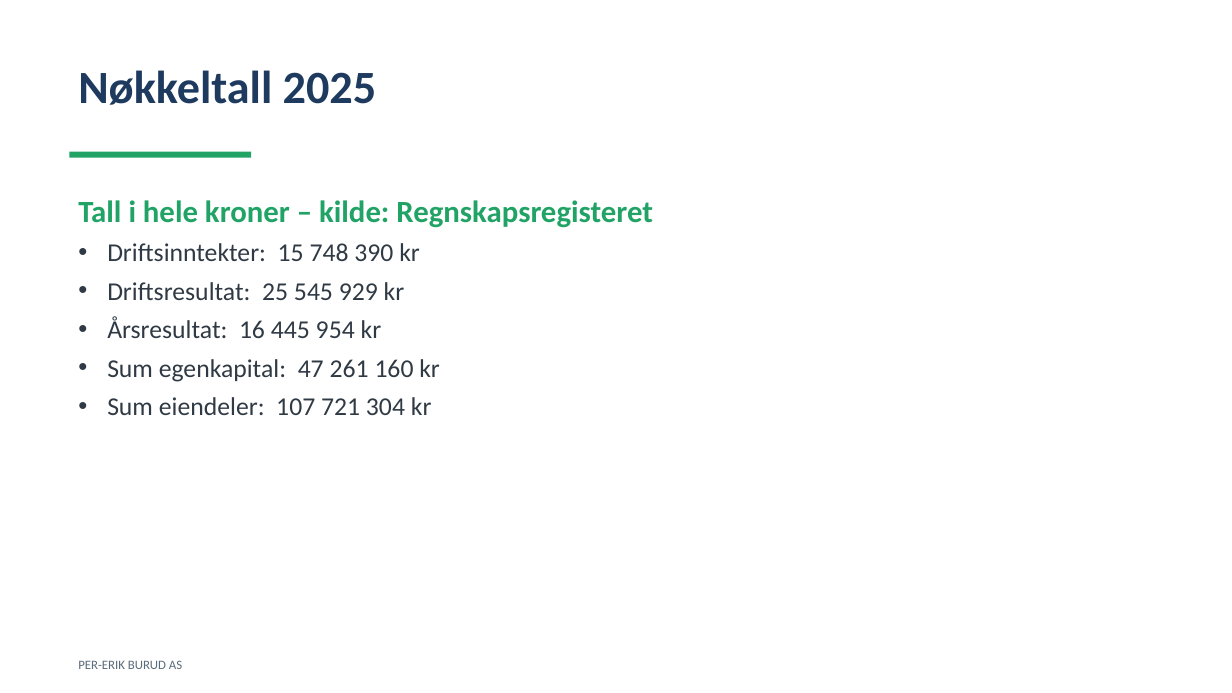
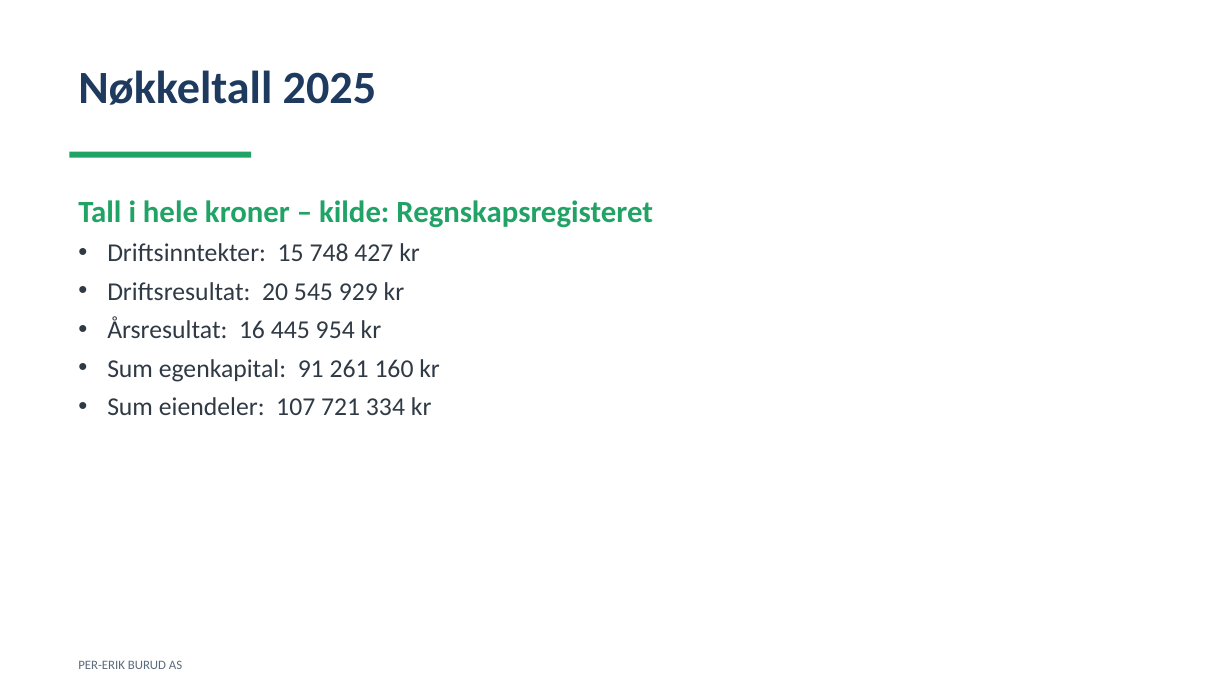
390: 390 -> 427 (374, 253)
25: 25 -> 20 (275, 292)
47: 47 -> 91 (311, 369)
304: 304 -> 334 (385, 407)
